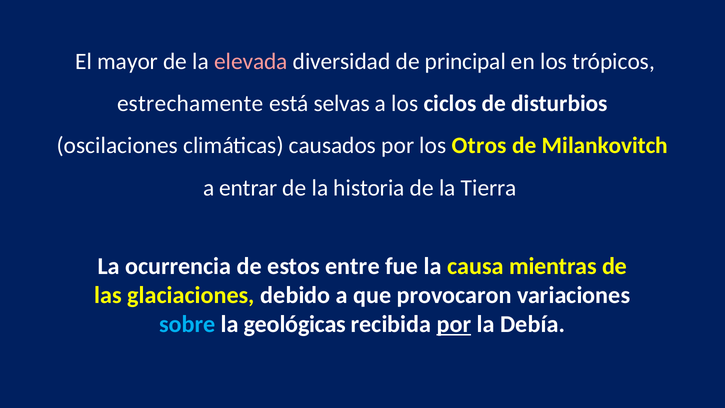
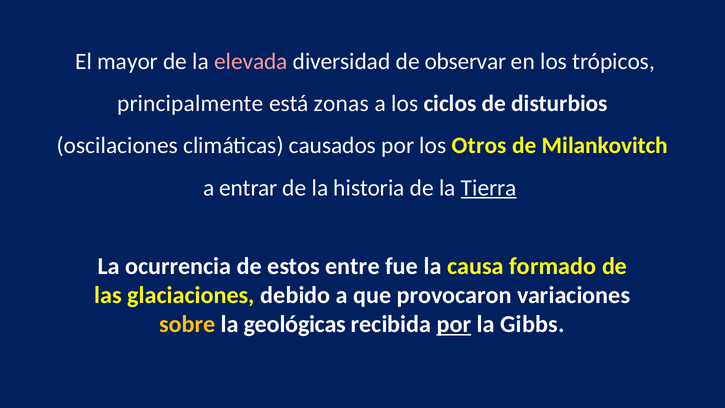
principal: principal -> observar (465, 61)
estrechamente: estrechamente -> principalmente (190, 103)
selvas: selvas -> zonas (341, 103)
Tierra underline: none -> present (489, 188)
mientras: mientras -> formado (553, 266)
sobre colour: light blue -> yellow (187, 324)
Debía: Debía -> Gibbs (532, 324)
